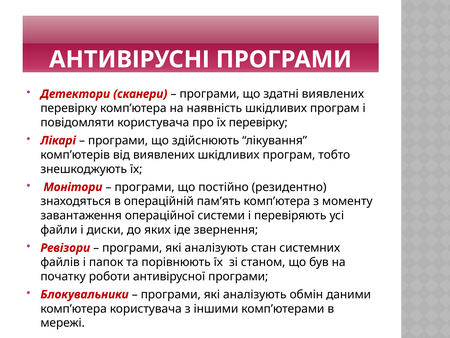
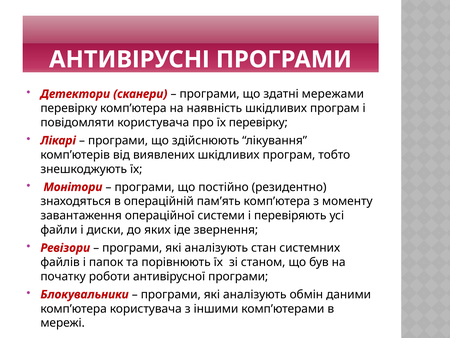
здатні виявлених: виявлених -> мережами (333, 94)
